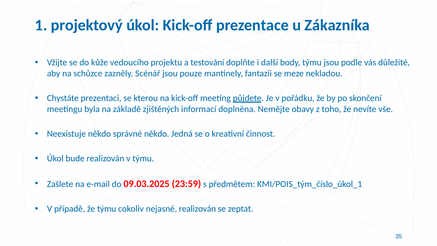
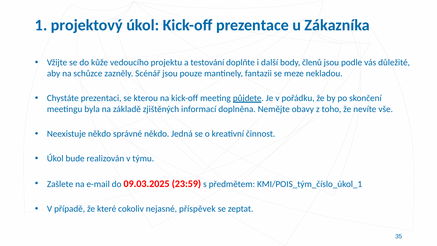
body týmu: týmu -> členů (312, 63)
že týmu: týmu -> které (107, 209)
nejasné realizován: realizován -> příspěvek (197, 209)
